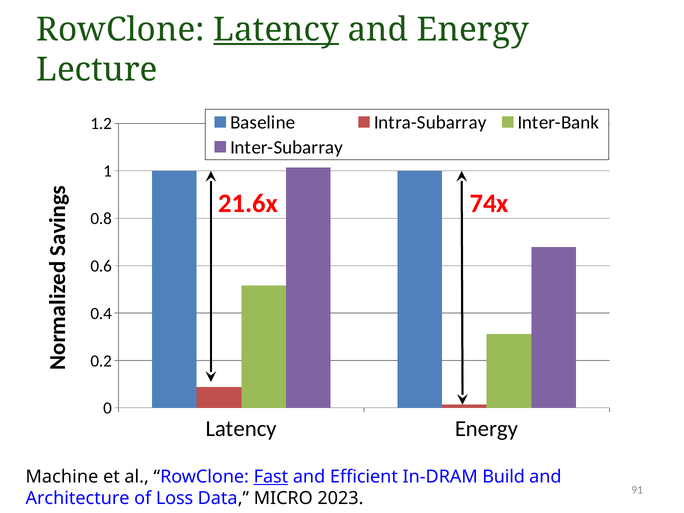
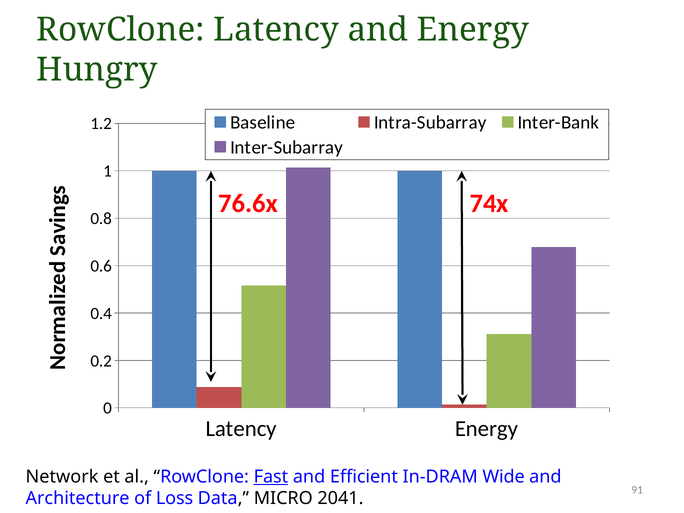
Latency underline: present -> none (276, 30)
Lecture: Lecture -> Hungry (97, 70)
21.6x: 21.6x -> 76.6x (248, 204)
Machine: Machine -> Network (62, 477)
Build: Build -> Wide (504, 477)
2023: 2023 -> 2041 (340, 498)
